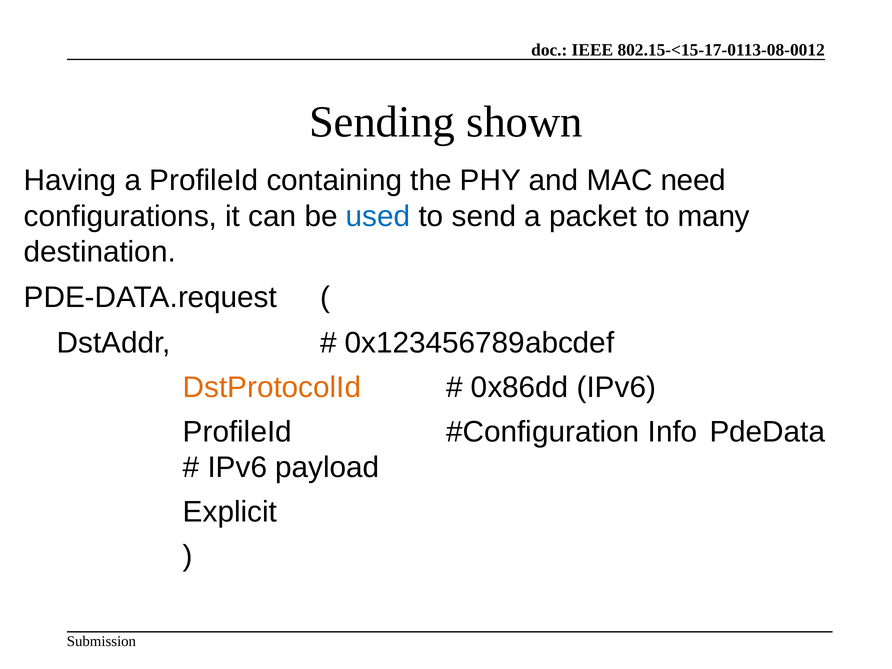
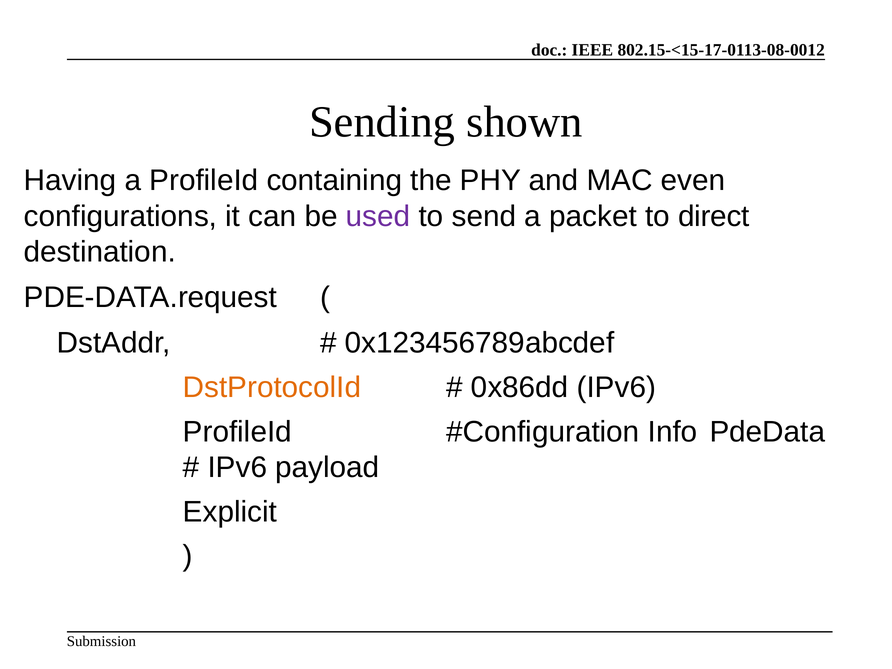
need: need -> even (693, 181)
used colour: blue -> purple (378, 216)
many: many -> direct (714, 216)
